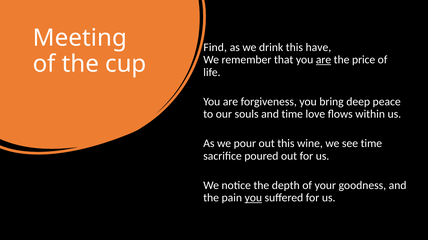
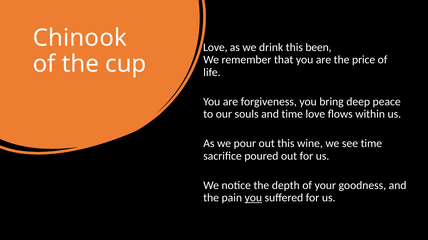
Meeting: Meeting -> Chinook (80, 38)
Find: Find -> Love (215, 47)
have: have -> been (318, 47)
are underline: present -> none (324, 60)
